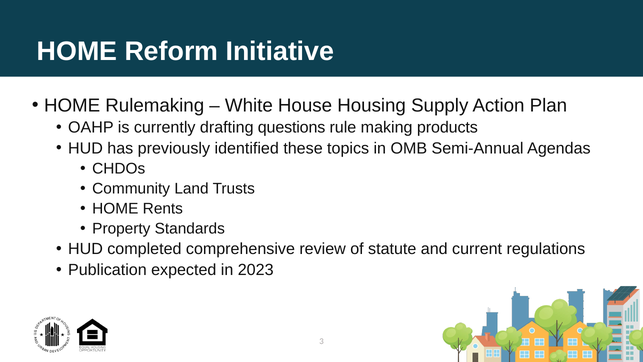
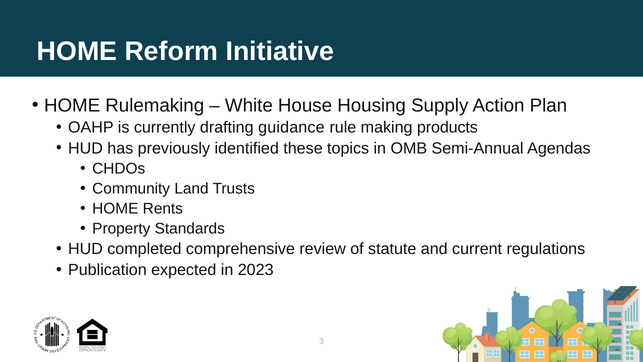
questions: questions -> guidance (291, 128)
